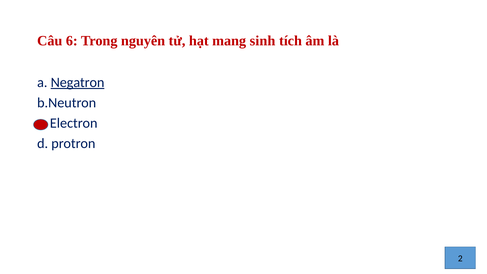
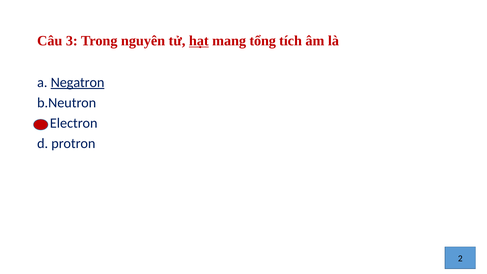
6: 6 -> 3 (72, 41)
hạt underline: none -> present (199, 41)
sinh: sinh -> tổng (263, 41)
